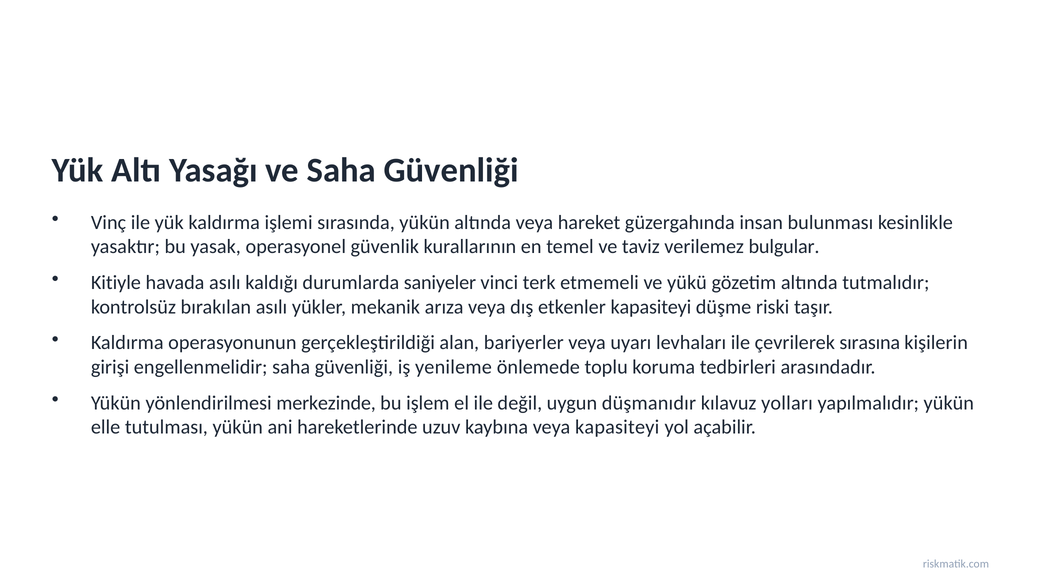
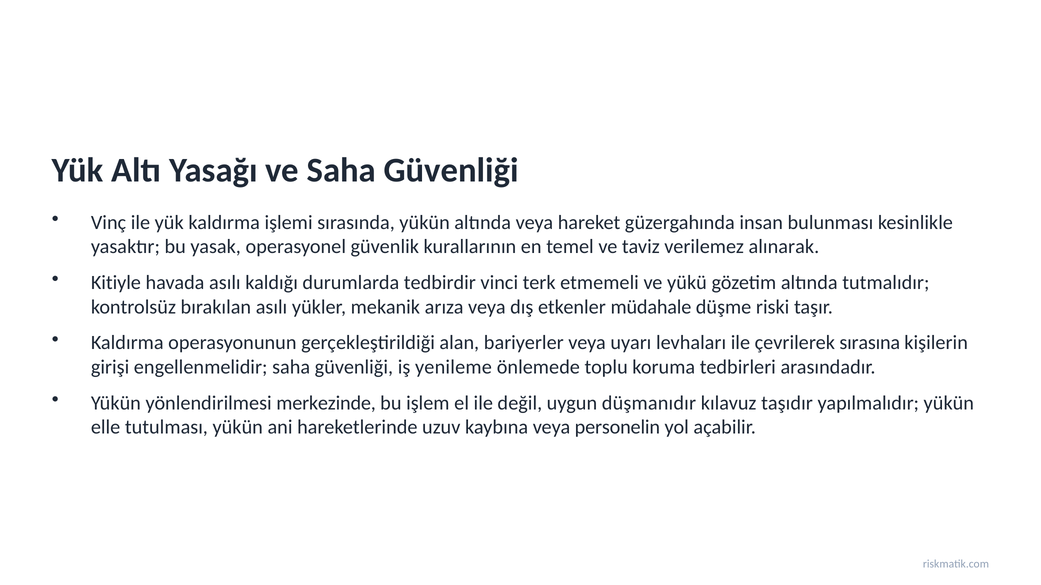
bulgular: bulgular -> alınarak (784, 247)
saniyeler: saniyeler -> tedbirdir (440, 283)
etkenler kapasiteyi: kapasiteyi -> müdahale (651, 307)
yolları: yolları -> taşıdır (787, 403)
veya kapasiteyi: kapasiteyi -> personelin (617, 428)
